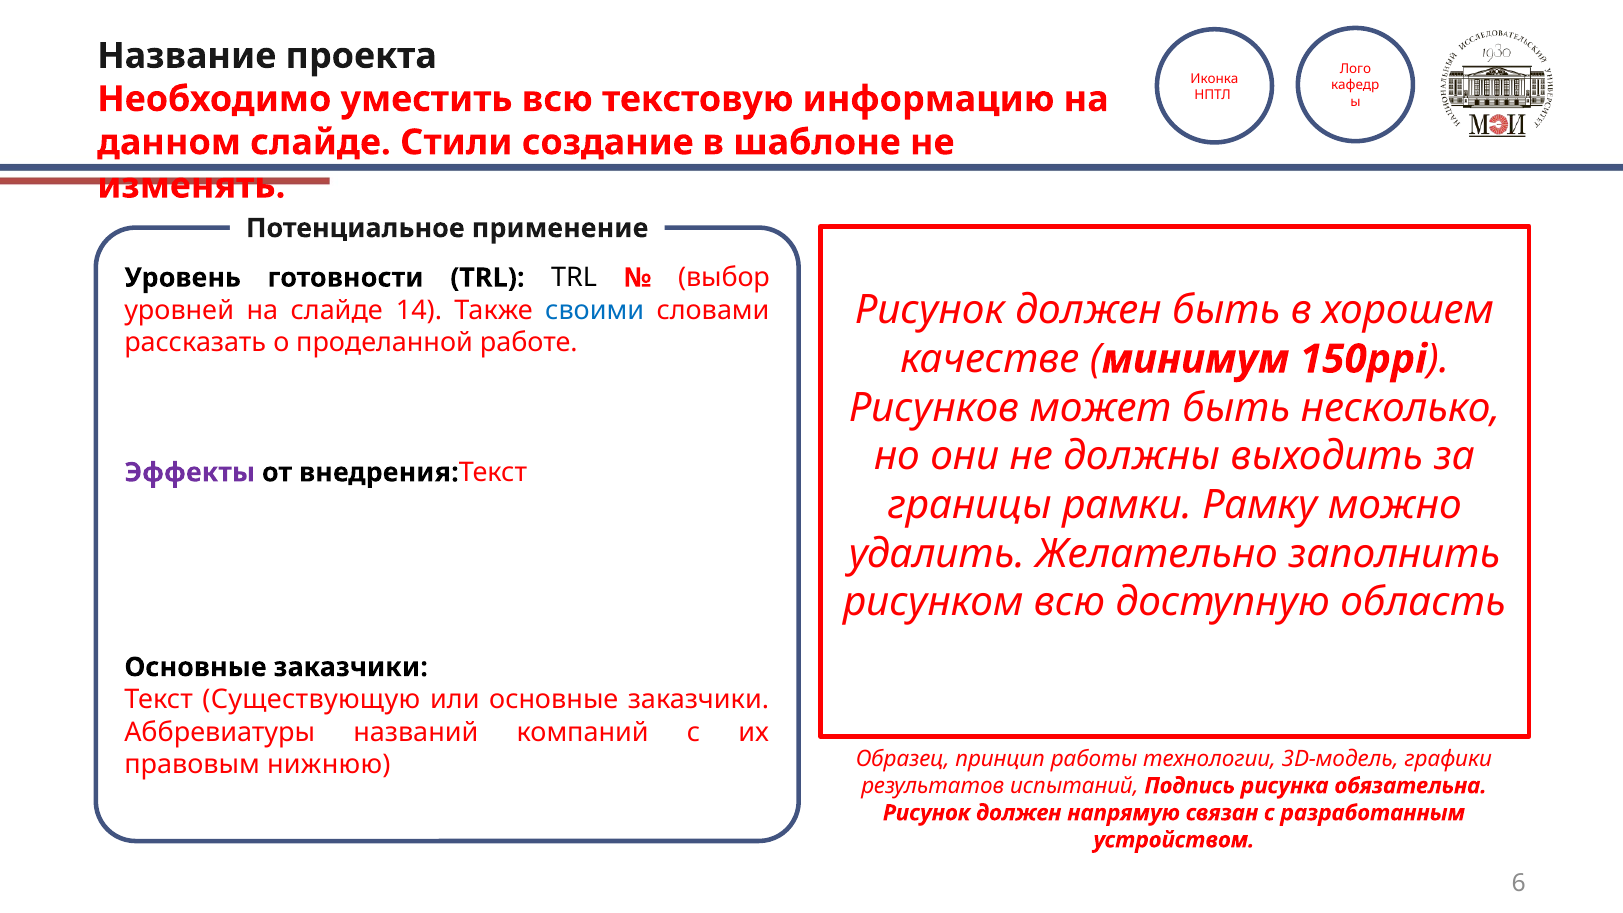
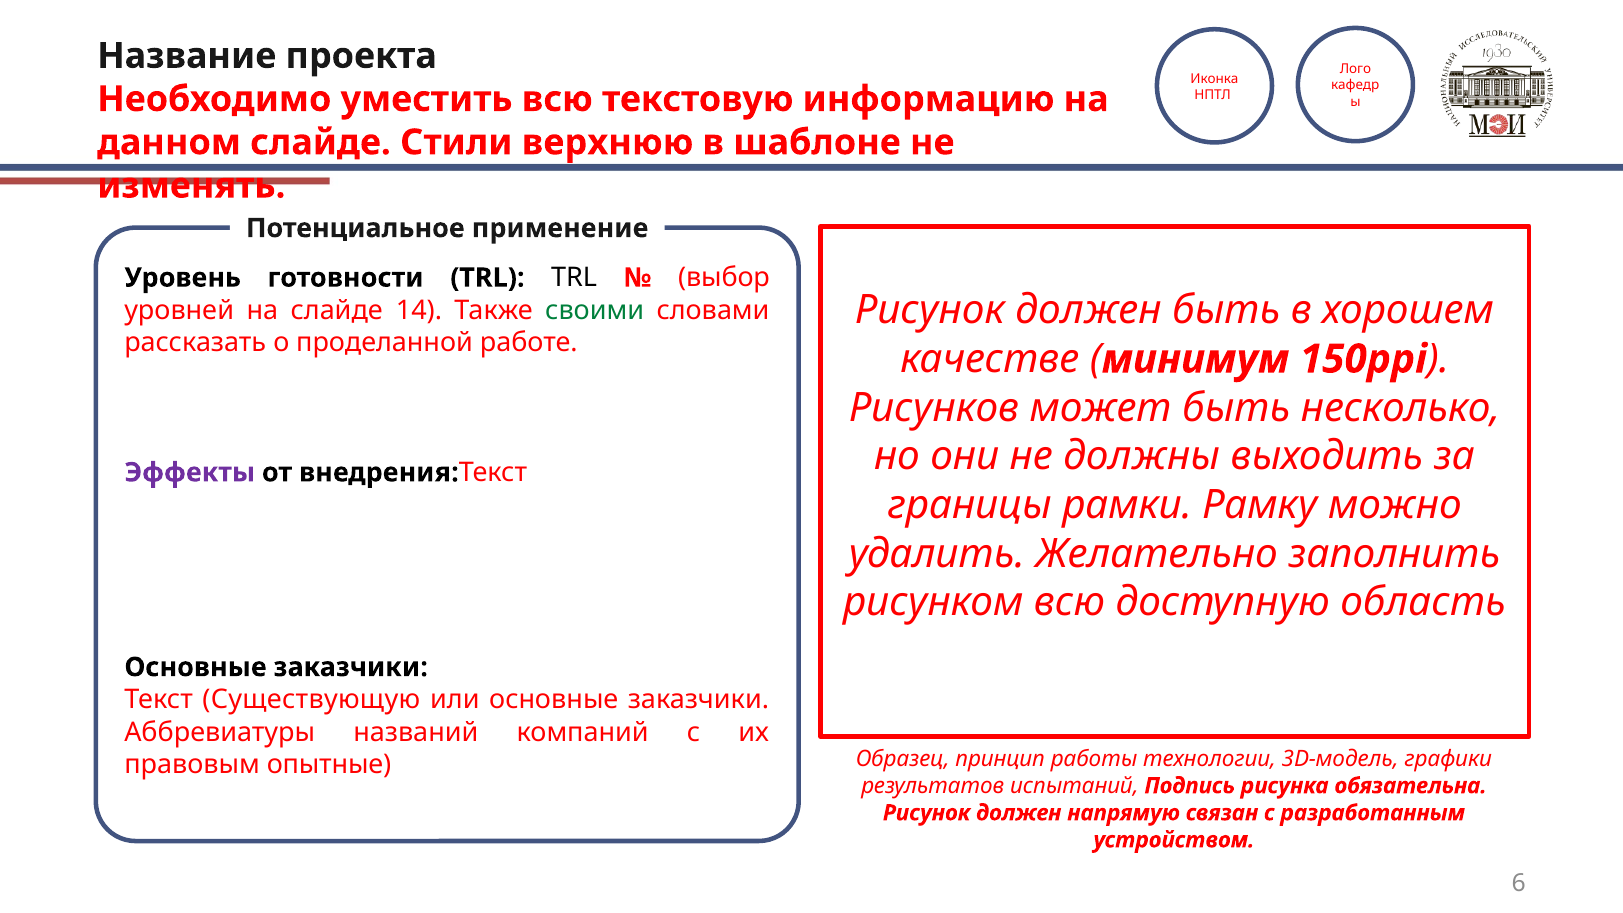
создание: создание -> верхнюю (608, 142)
своими colour: blue -> green (595, 310)
нижнюю: нижнюю -> опытные (329, 765)
